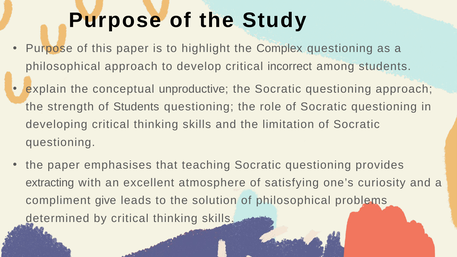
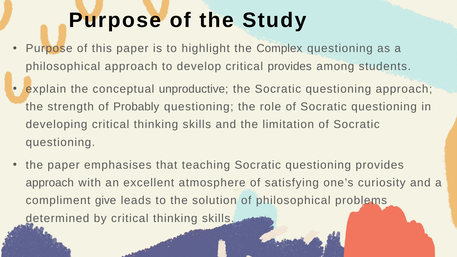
critical incorrect: incorrect -> provides (290, 66)
of Students: Students -> Probably (136, 107)
extracting: extracting -> approach (50, 183)
